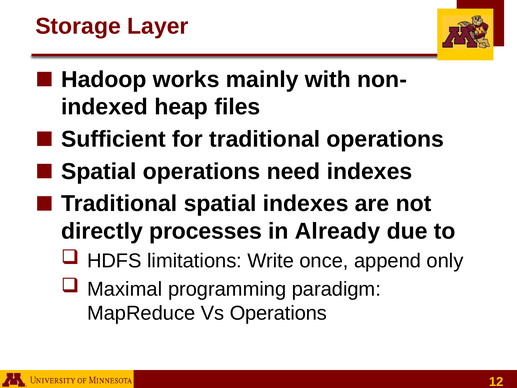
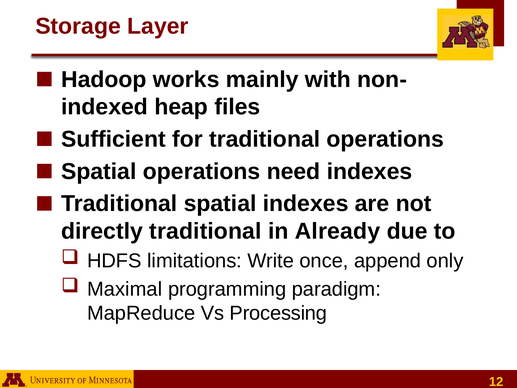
directly processes: processes -> traditional (205, 231)
Vs Operations: Operations -> Processing (278, 313)
